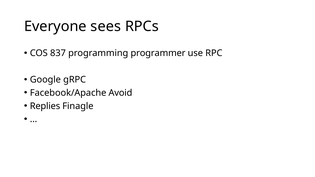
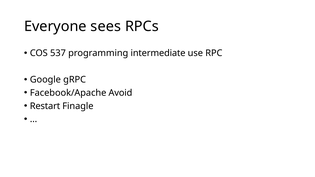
837: 837 -> 537 (58, 53)
programmer: programmer -> intermediate (158, 53)
Replies: Replies -> Restart (45, 106)
